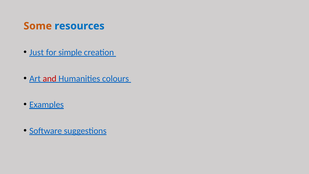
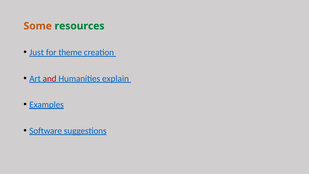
resources colour: blue -> green (80, 26)
simple: simple -> theme (70, 52)
colours: colours -> explain (116, 78)
